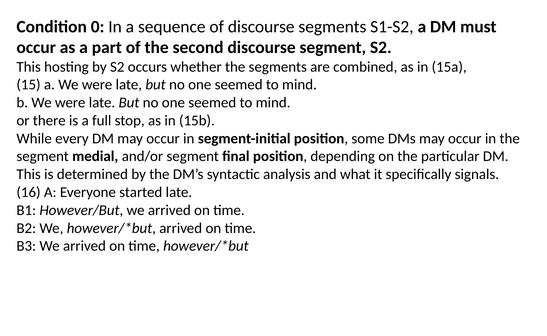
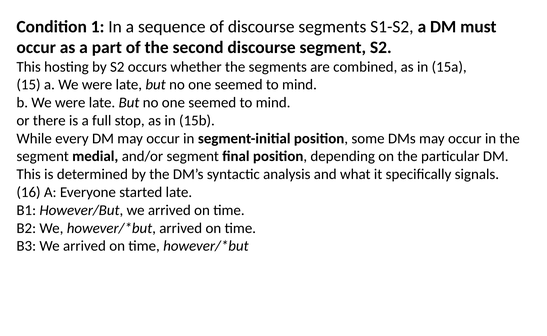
0: 0 -> 1 (98, 27)
